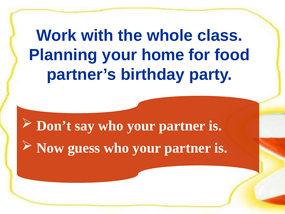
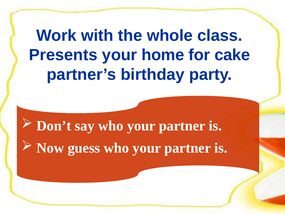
Planning: Planning -> Presents (63, 55)
food: food -> cake (232, 55)
